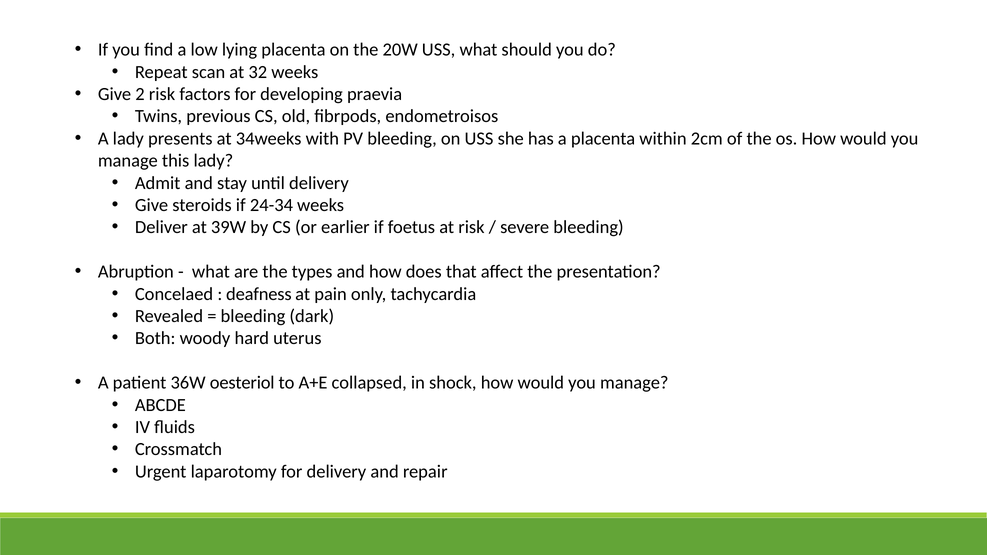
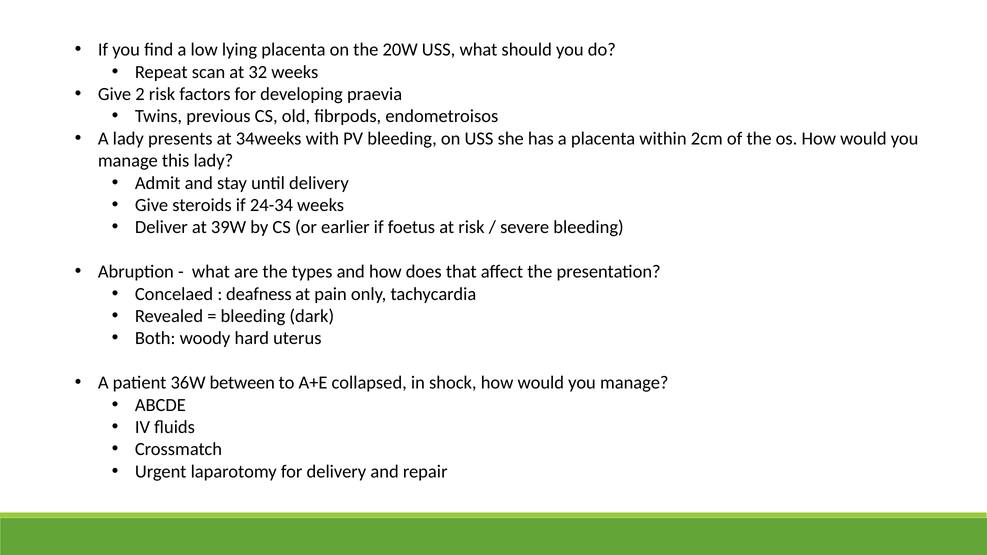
oesteriol: oesteriol -> between (242, 383)
